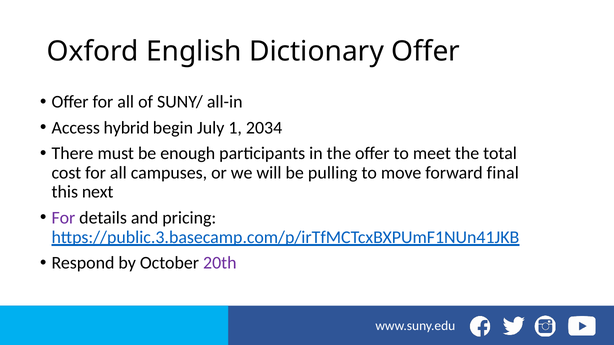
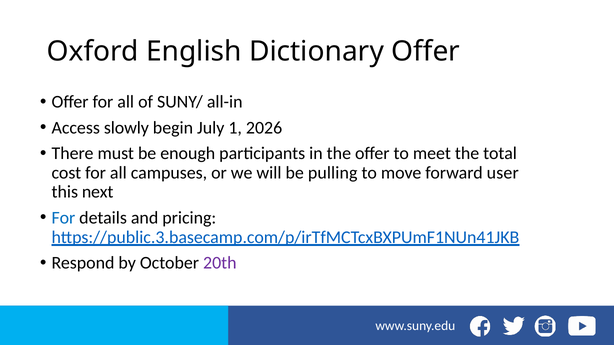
hybrid: hybrid -> slowly (126, 128)
2034: 2034 -> 2026 (264, 128)
final: final -> user (503, 173)
For colour: purple -> blue (63, 218)
